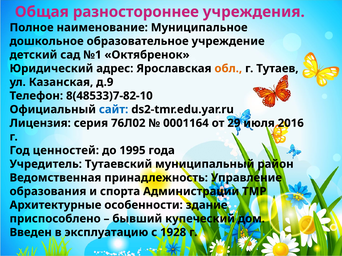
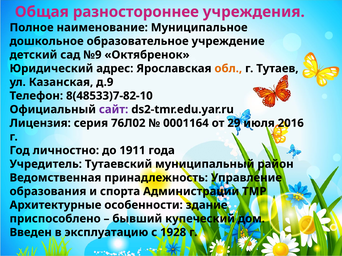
№1: №1 -> №9 (92, 55)
сайт colour: blue -> purple (114, 110)
ценностей: ценностей -> личностно (66, 151)
1995: 1995 -> 1911 (132, 151)
